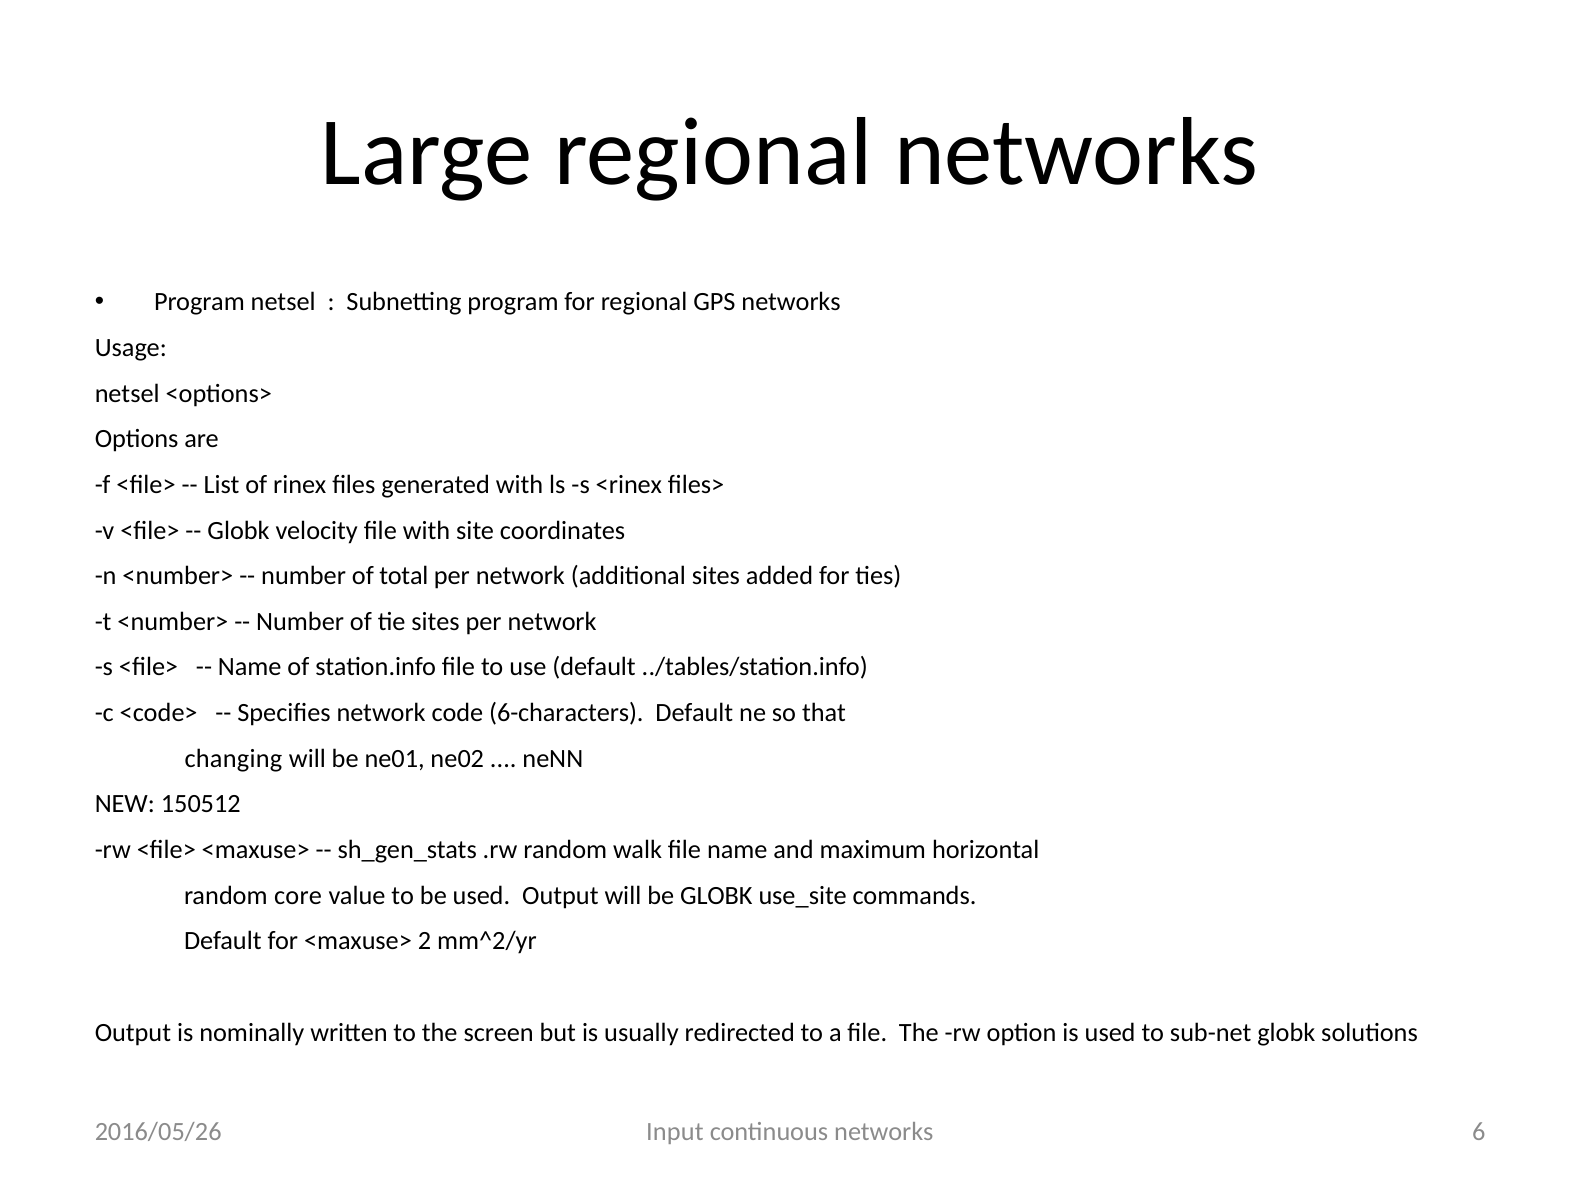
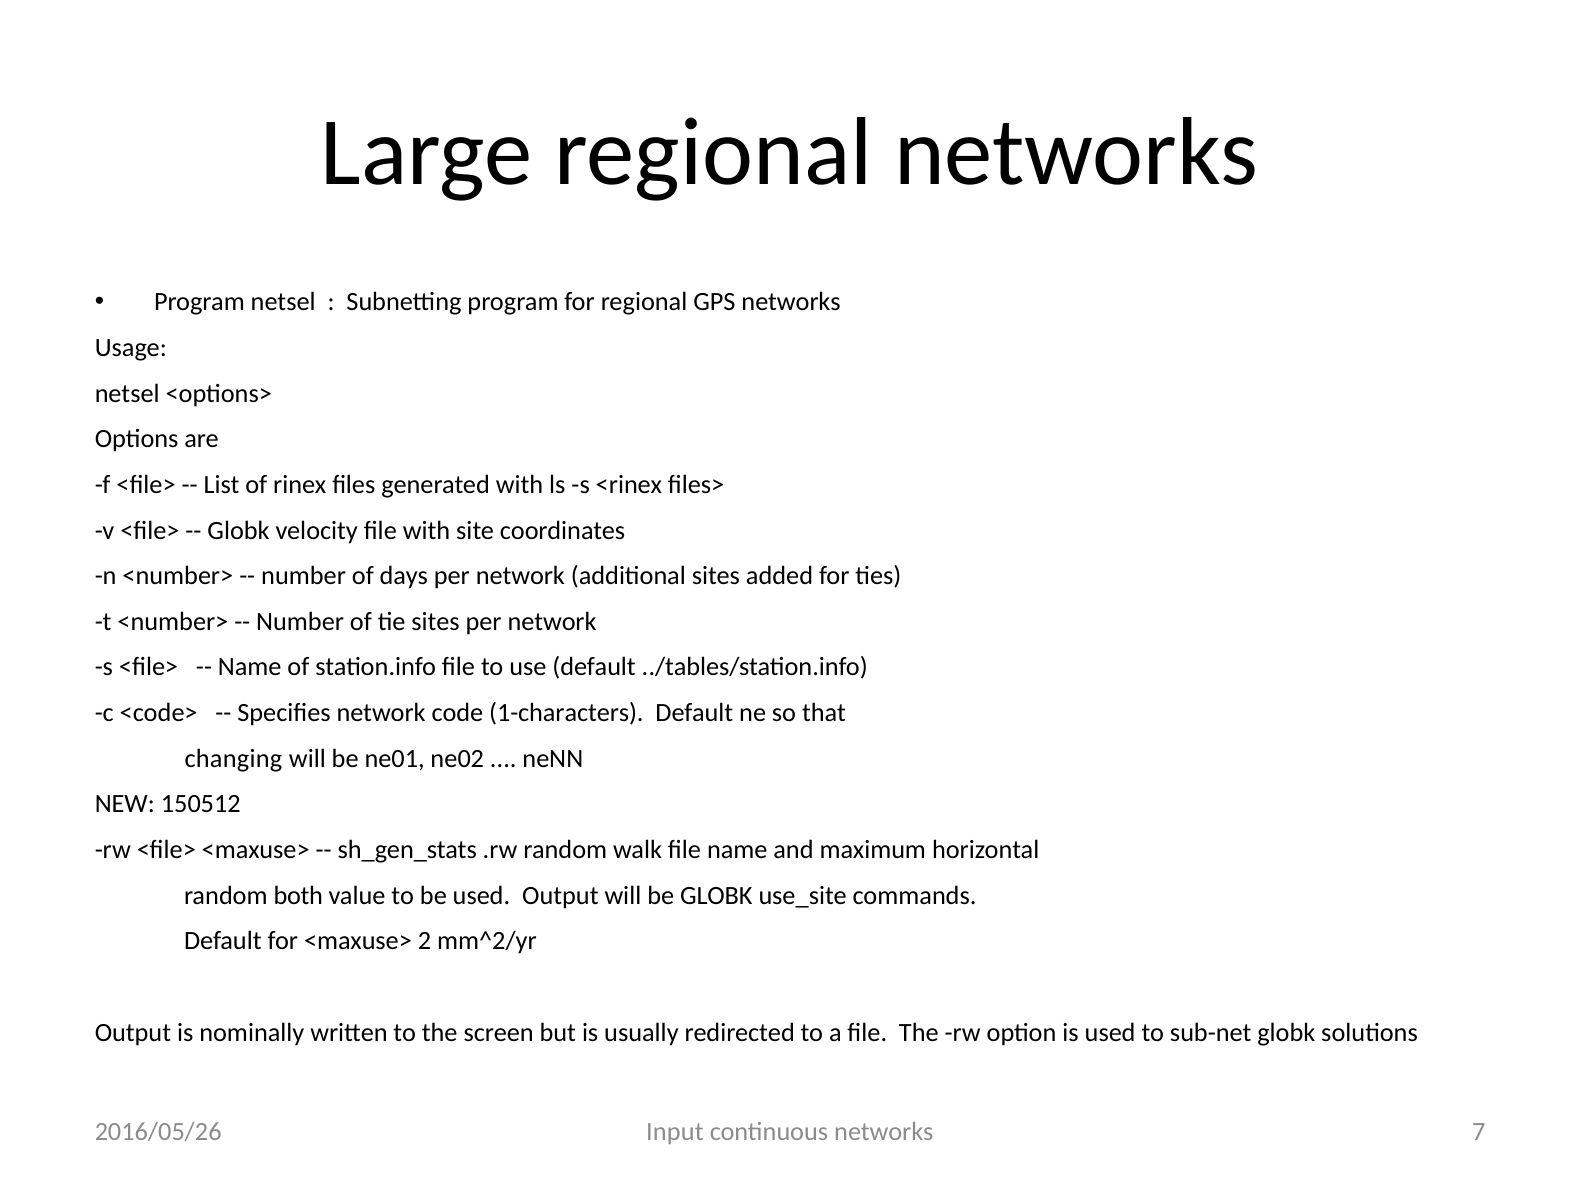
total: total -> days (404, 576)
6-characters: 6-characters -> 1-characters (566, 713)
core: core -> both (298, 896)
6: 6 -> 7 (1479, 1131)
